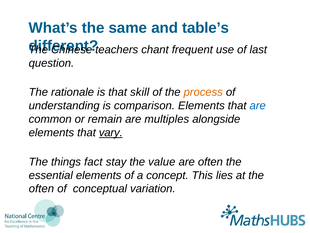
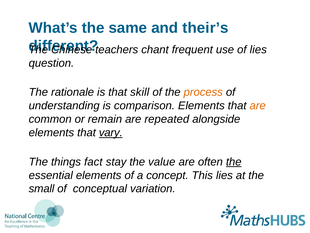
table’s: table’s -> their’s (205, 28)
of last: last -> lies (258, 50)
are colour: blue -> orange (258, 106)
multiples: multiples -> repeated (167, 119)
the underline: none -> present (234, 161)
often: often -> small (42, 188)
